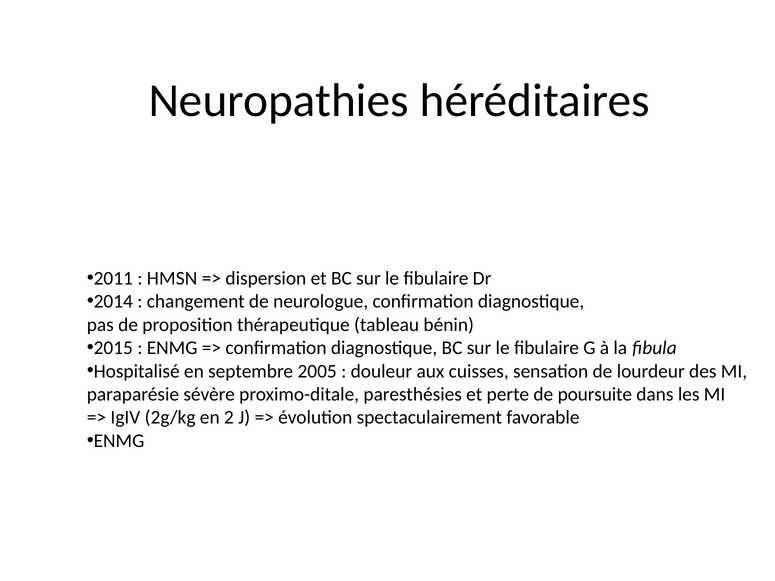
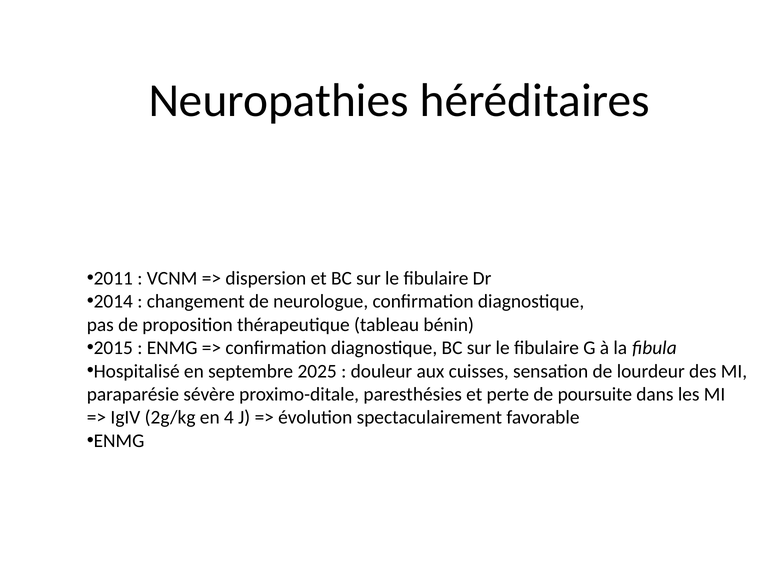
HMSN: HMSN -> VCNM (172, 278)
2005: 2005 -> 2025 (317, 371)
2: 2 -> 4 (229, 418)
